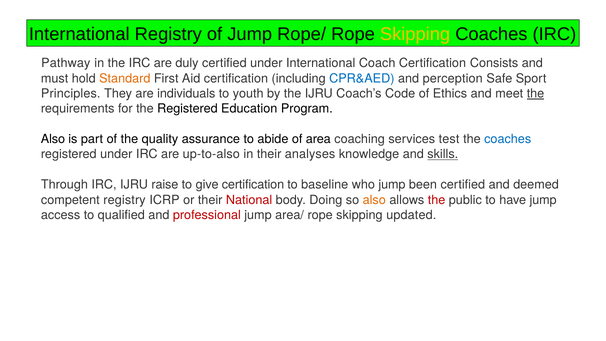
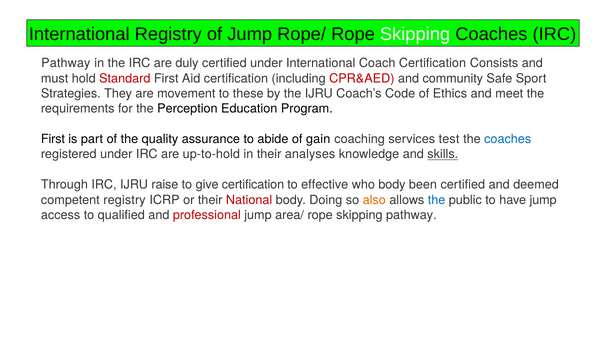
Skipping colour: yellow -> white (415, 34)
Standard colour: orange -> red (125, 78)
CPR&AED colour: blue -> red (362, 78)
perception: perception -> community (453, 78)
Principles: Principles -> Strategies (71, 94)
individuals: individuals -> movement (186, 94)
youth: youth -> these (248, 94)
the underline: present -> none (536, 94)
the Registered: Registered -> Perception (187, 109)
Also: Also -> First (53, 139)
area: area -> gain (318, 139)
up-to-also: up-to-also -> up-to-hold (211, 154)
baseline: baseline -> effective (325, 185)
who jump: jump -> body (392, 185)
the colour: red -> blue (437, 200)
skipping updated: updated -> pathway (411, 215)
